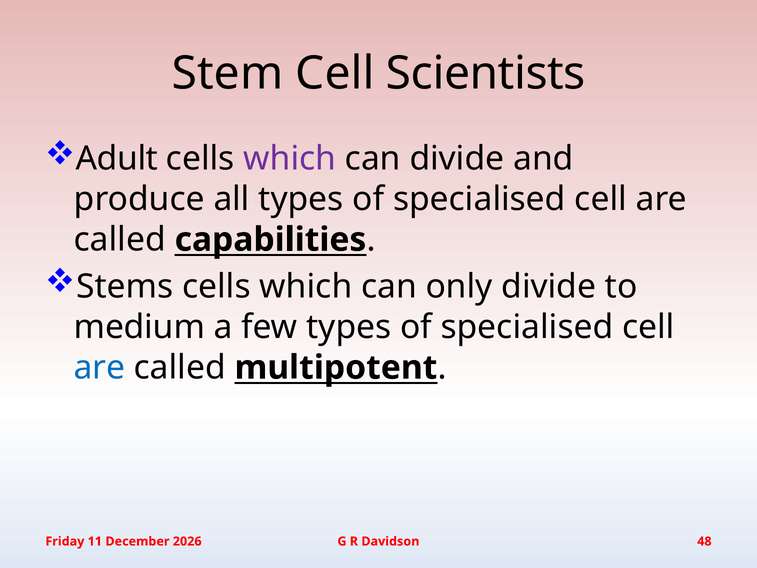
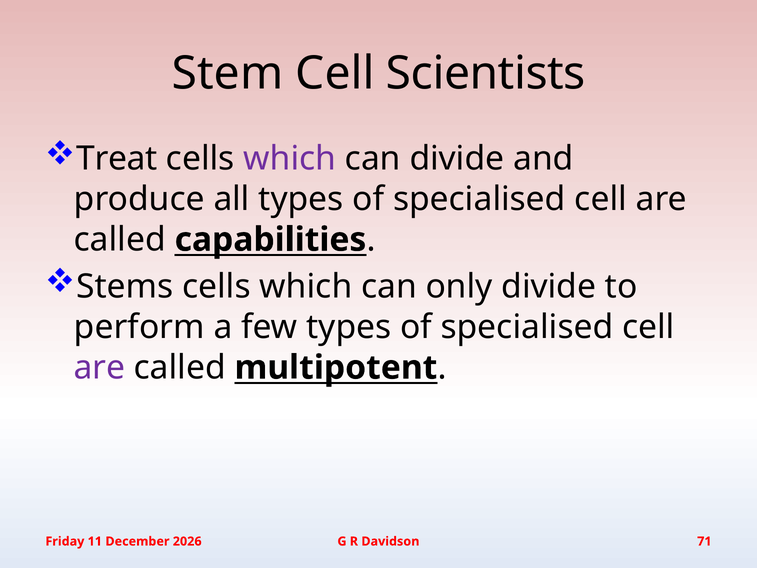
Adult: Adult -> Treat (117, 159)
medium: medium -> perform (139, 327)
are colour: blue -> purple (99, 367)
48: 48 -> 71 (704, 541)
